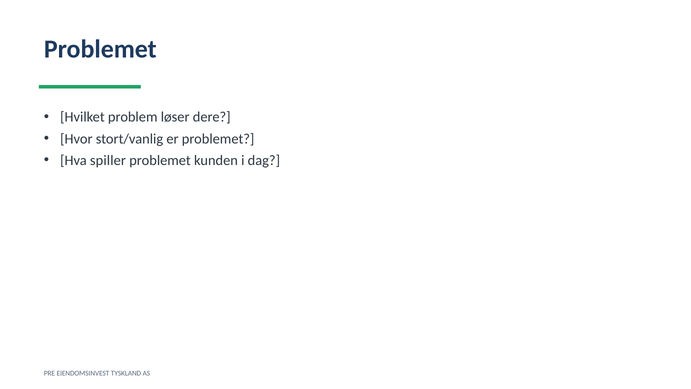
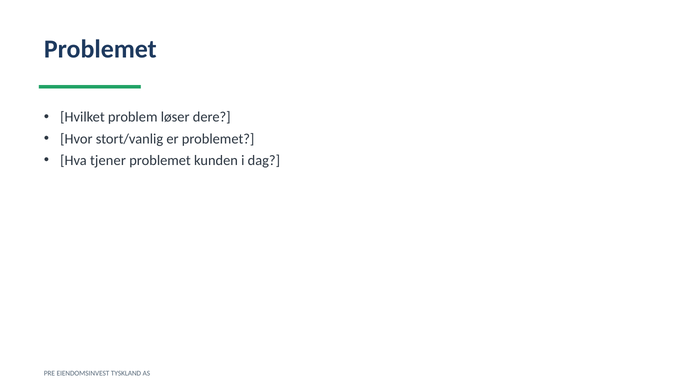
spiller: spiller -> tjener (108, 160)
